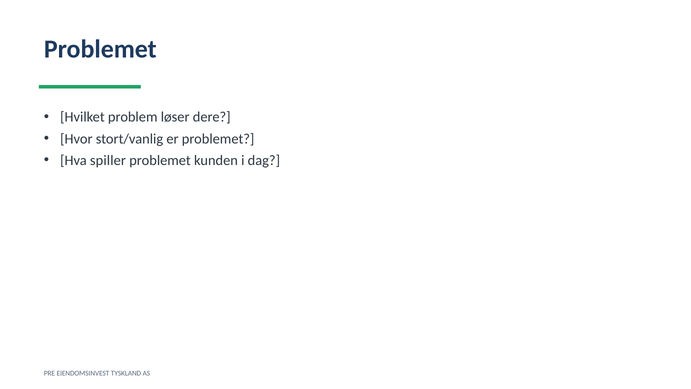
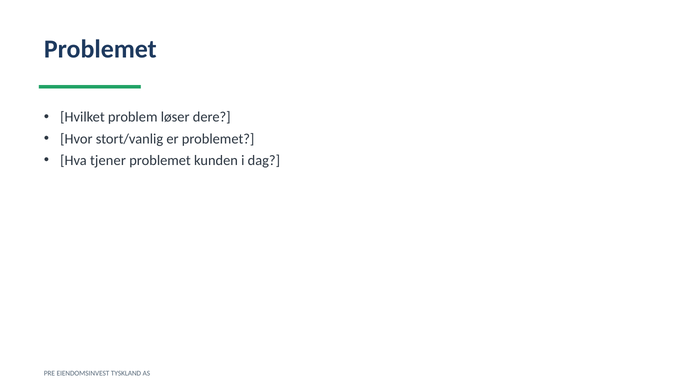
spiller: spiller -> tjener (108, 160)
